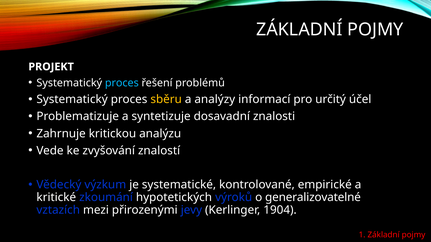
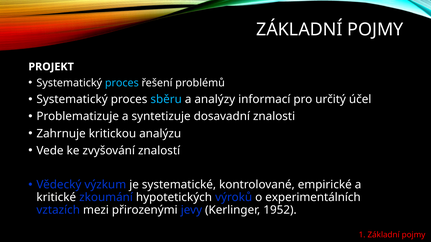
sběru colour: yellow -> light blue (166, 100)
generalizovatelné: generalizovatelné -> experimentálních (313, 198)
1904: 1904 -> 1952 (280, 210)
